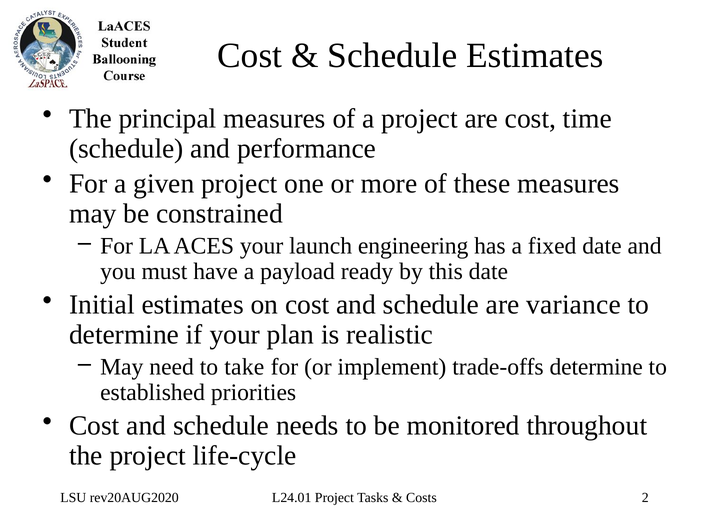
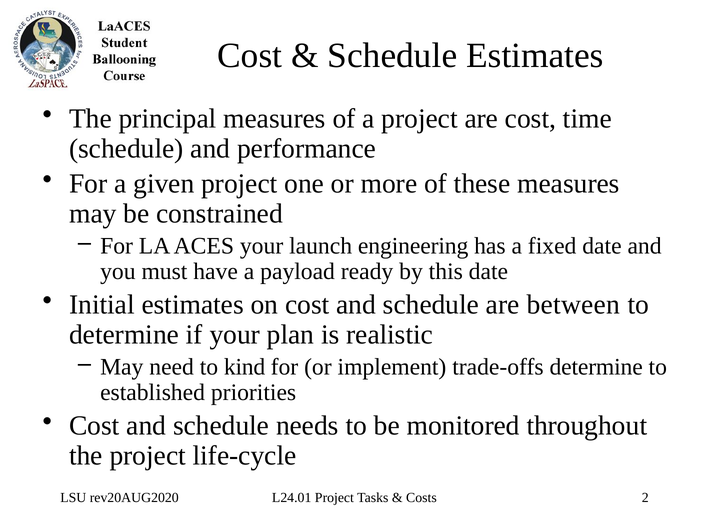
variance: variance -> between (574, 305)
take: take -> kind (245, 367)
